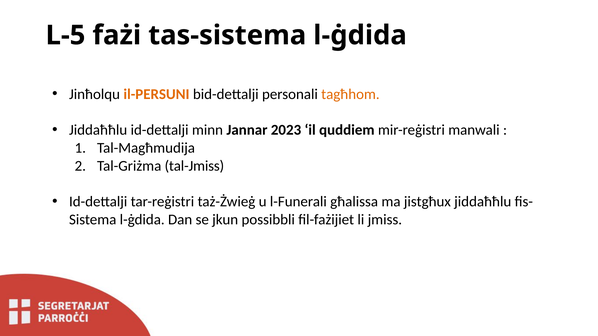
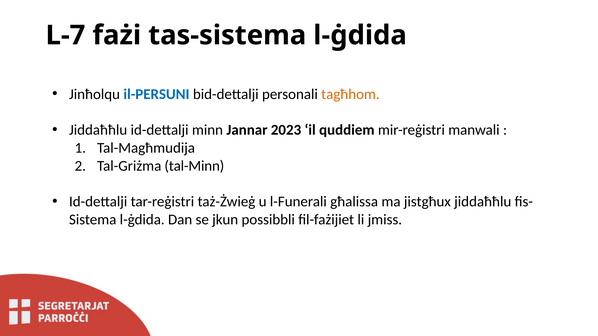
L-5: L-5 -> L-7 (65, 35)
il-PERSUNI colour: orange -> blue (156, 94)
tal-Jmiss: tal-Jmiss -> tal-Minn (194, 166)
